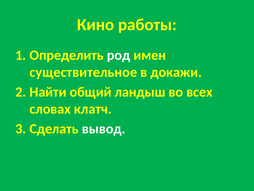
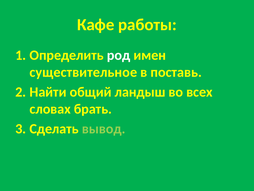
Кино: Кино -> Кафе (96, 25)
докажи: докажи -> поставь (176, 72)
клатч: клатч -> брать (93, 109)
вывод colour: white -> light green (104, 128)
